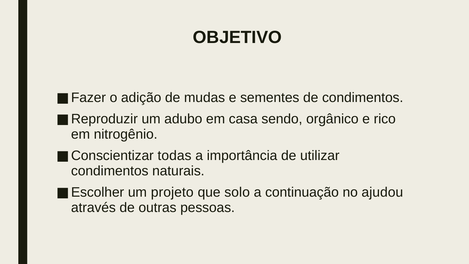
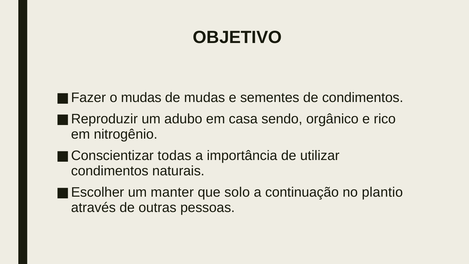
o adição: adição -> mudas (141, 98)
projeto: projeto -> manter (172, 192)
ajudou: ajudou -> plantio (382, 192)
